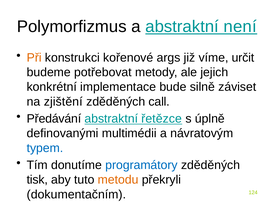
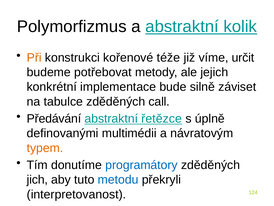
není: není -> kolik (240, 27)
args: args -> téže (168, 57)
zjištění: zjištění -> tabulce (63, 101)
typem colour: blue -> orange (45, 148)
tisk: tisk -> jich (37, 179)
metodu colour: orange -> blue (118, 179)
dokumentačním: dokumentačním -> interpretovanost (76, 194)
